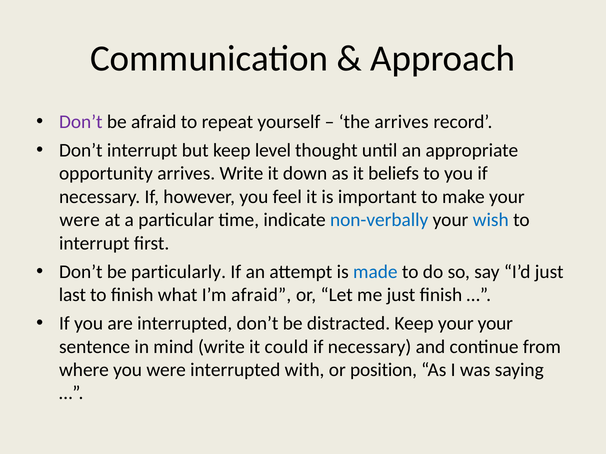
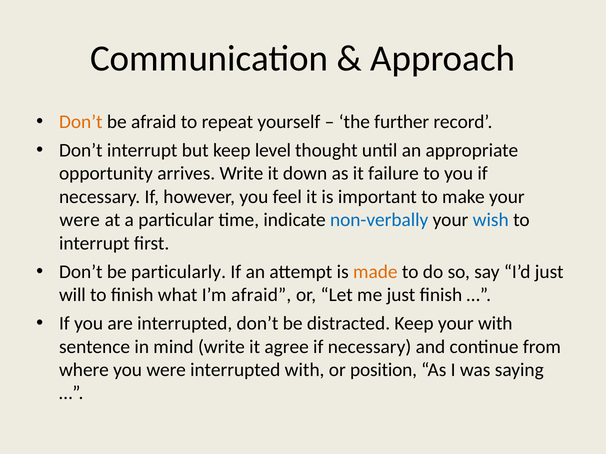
Don’t colour: purple -> orange (81, 122)
the arrives: arrives -> further (402, 122)
beliefs: beliefs -> failure (393, 174)
made colour: blue -> orange (375, 272)
last: last -> will (72, 295)
your your: your -> with (495, 324)
could: could -> agree (287, 347)
